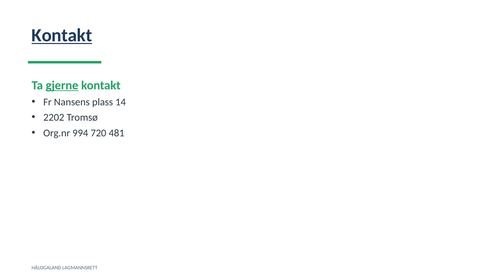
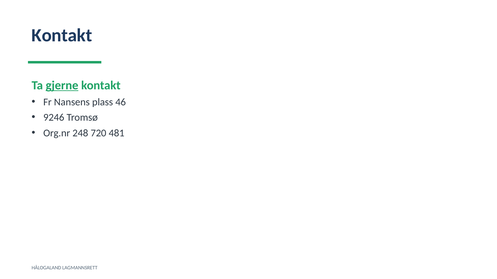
Kontakt underline: present -> none (62, 35)
14: 14 -> 46 (121, 102)
2202: 2202 -> 9246 (54, 118)
994: 994 -> 248 (80, 133)
